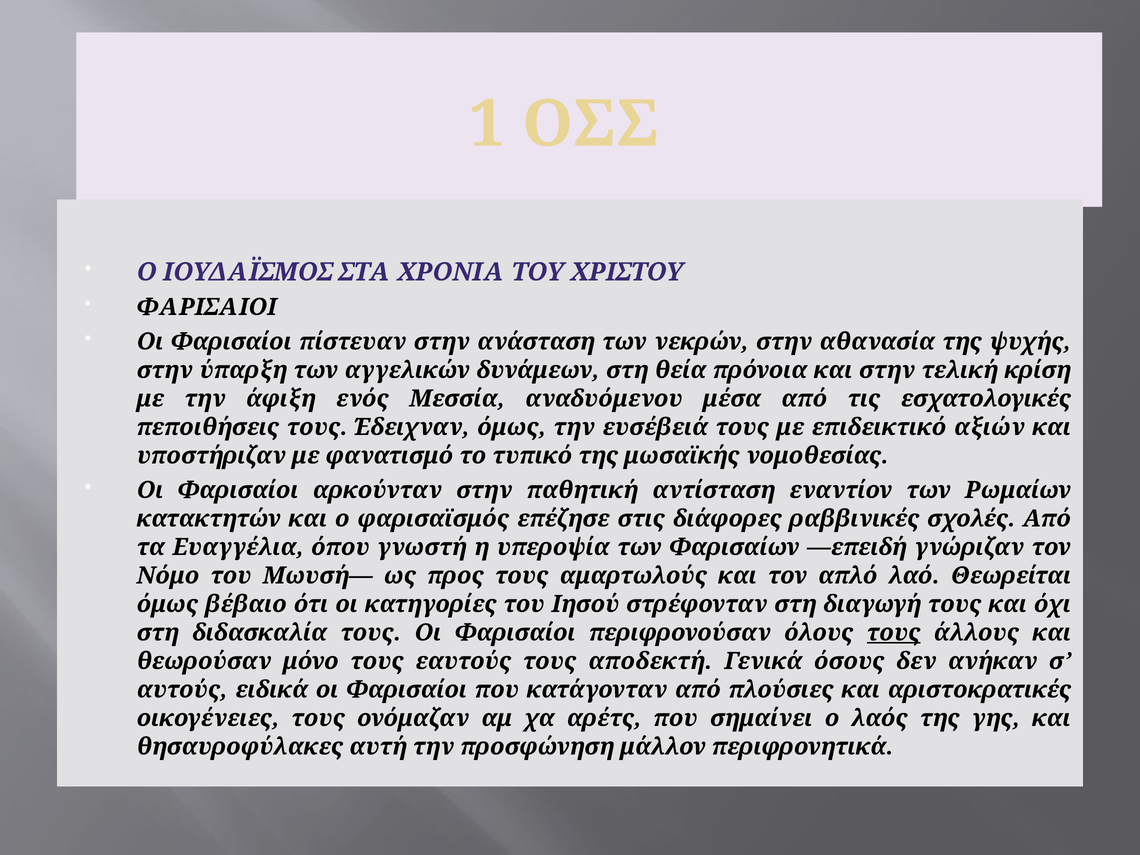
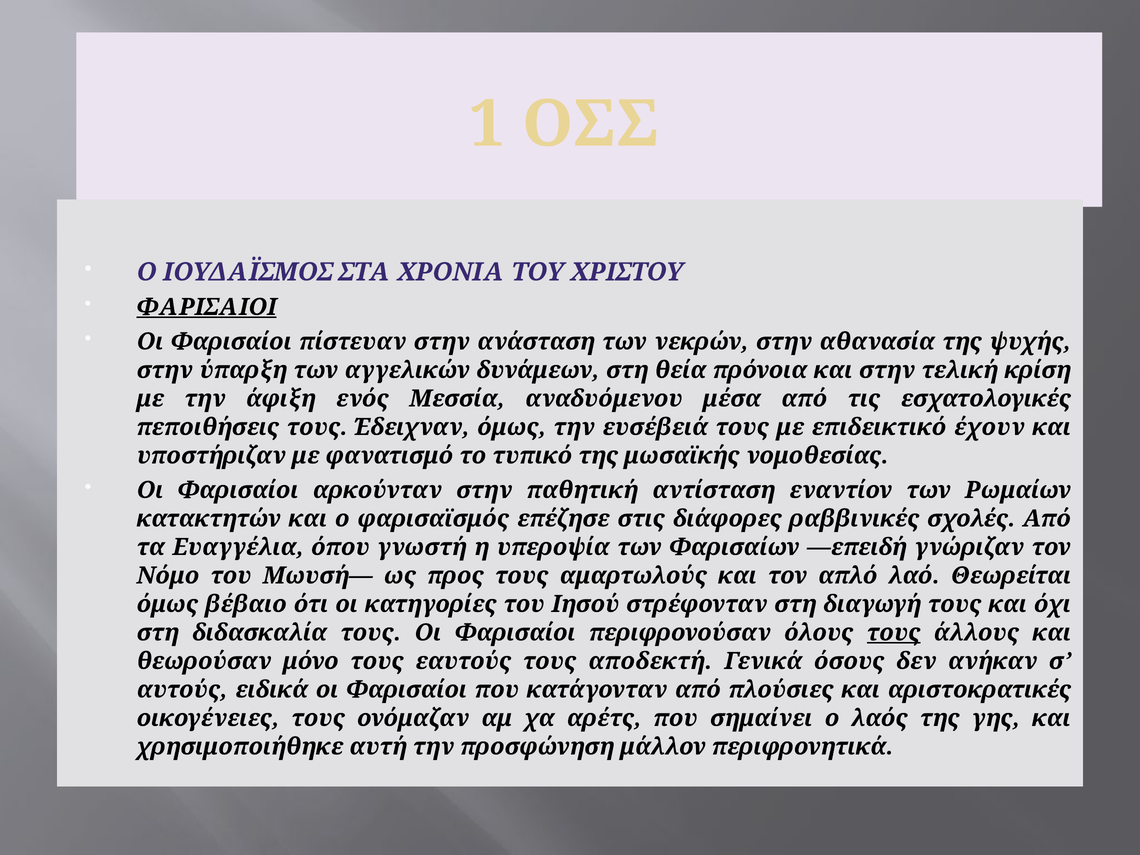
ΦΑΡΙΣΑΙΟΙ underline: none -> present (207, 307)
αξιών: αξιών -> έχουν (989, 427)
θησαυροφύλακες: θησαυροφύλακες -> χρησιμοποιήθηκε (240, 747)
